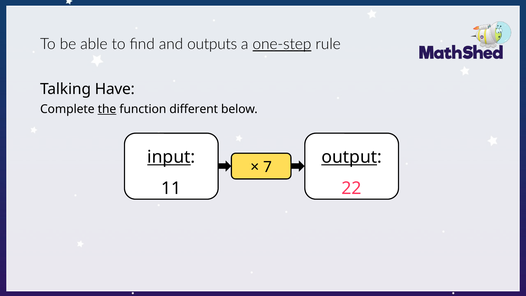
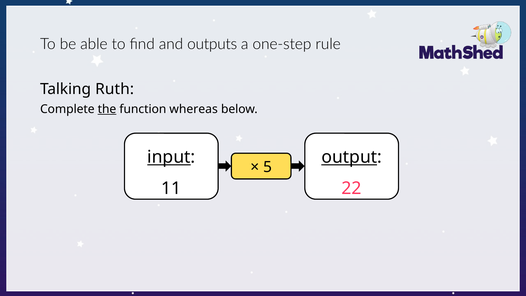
one-step underline: present -> none (282, 44)
Have: Have -> Ruth (115, 89)
different: different -> whereas (194, 109)
7: 7 -> 5 (267, 167)
